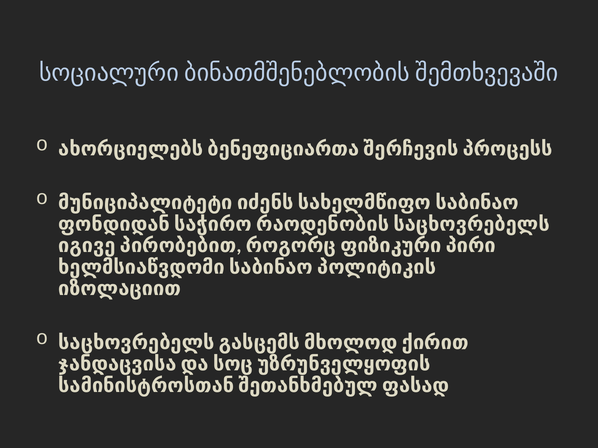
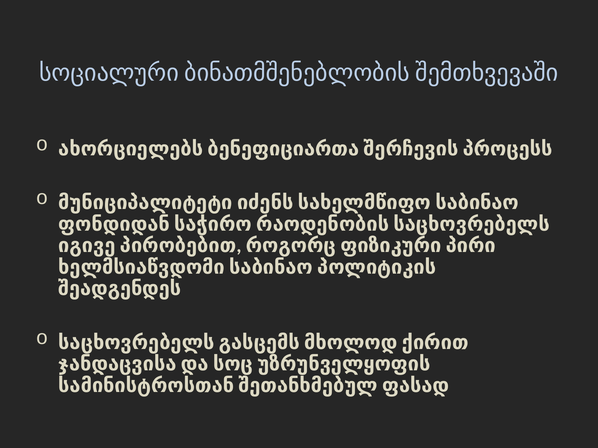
იზოლაციით: იზოლაციით -> შეადგენდეს (120, 289)
